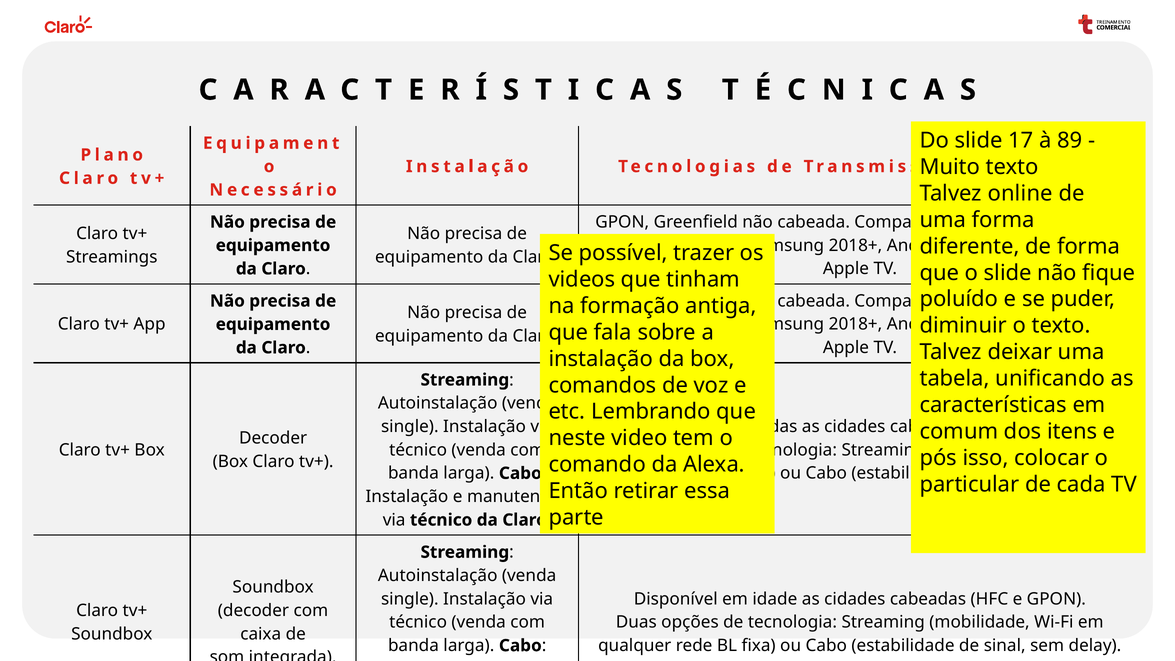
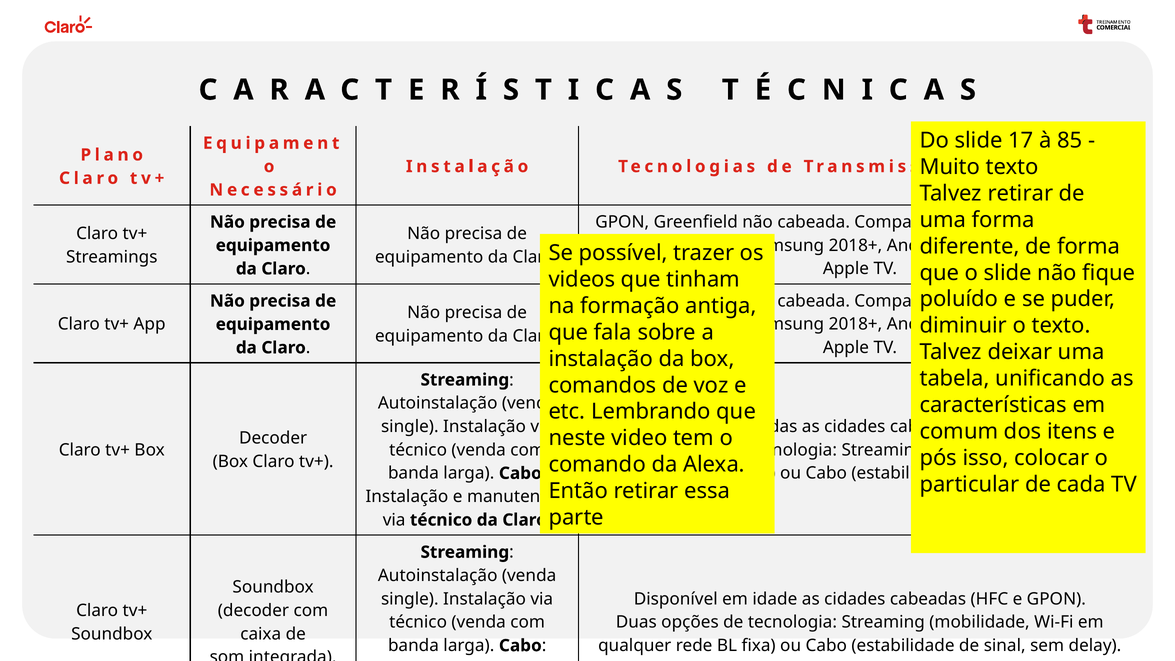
89: 89 -> 85 (1070, 141)
Talvez online: online -> retirar (1020, 193)
